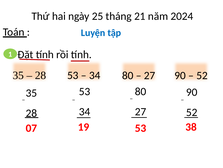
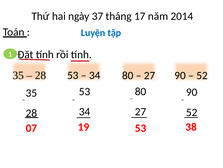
25: 25 -> 37 (98, 16)
21: 21 -> 17 (140, 16)
2024: 2024 -> 2014 (182, 16)
